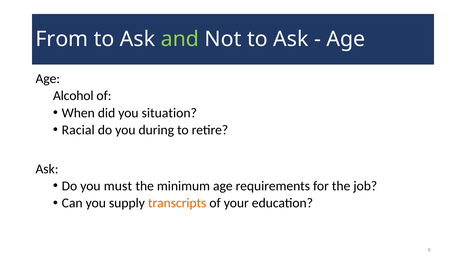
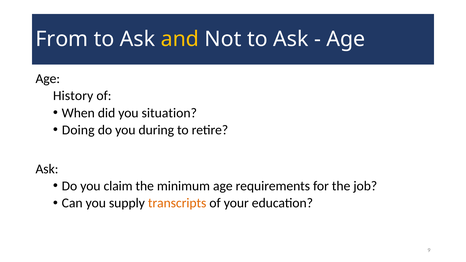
and colour: light green -> yellow (180, 39)
Alcohol: Alcohol -> History (73, 96)
Racial: Racial -> Doing (78, 130)
must: must -> claim (118, 186)
